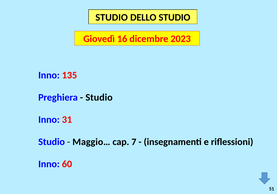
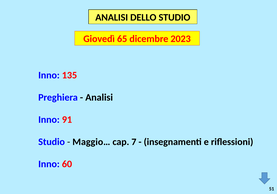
STUDIO: STUDIO -> ANALISI (112, 17)
16: 16 -> 65 (122, 39)
Studio: Studio -> Analisi (99, 97)
31: 31 -> 91 (67, 120)
